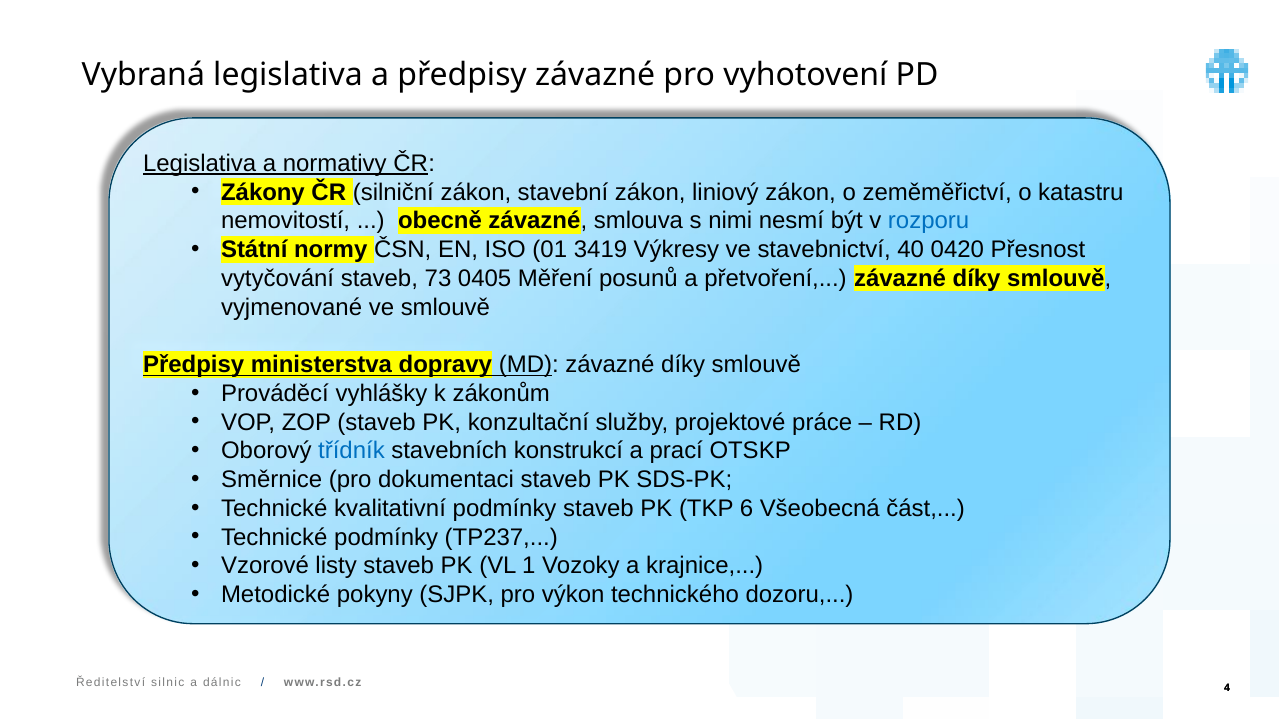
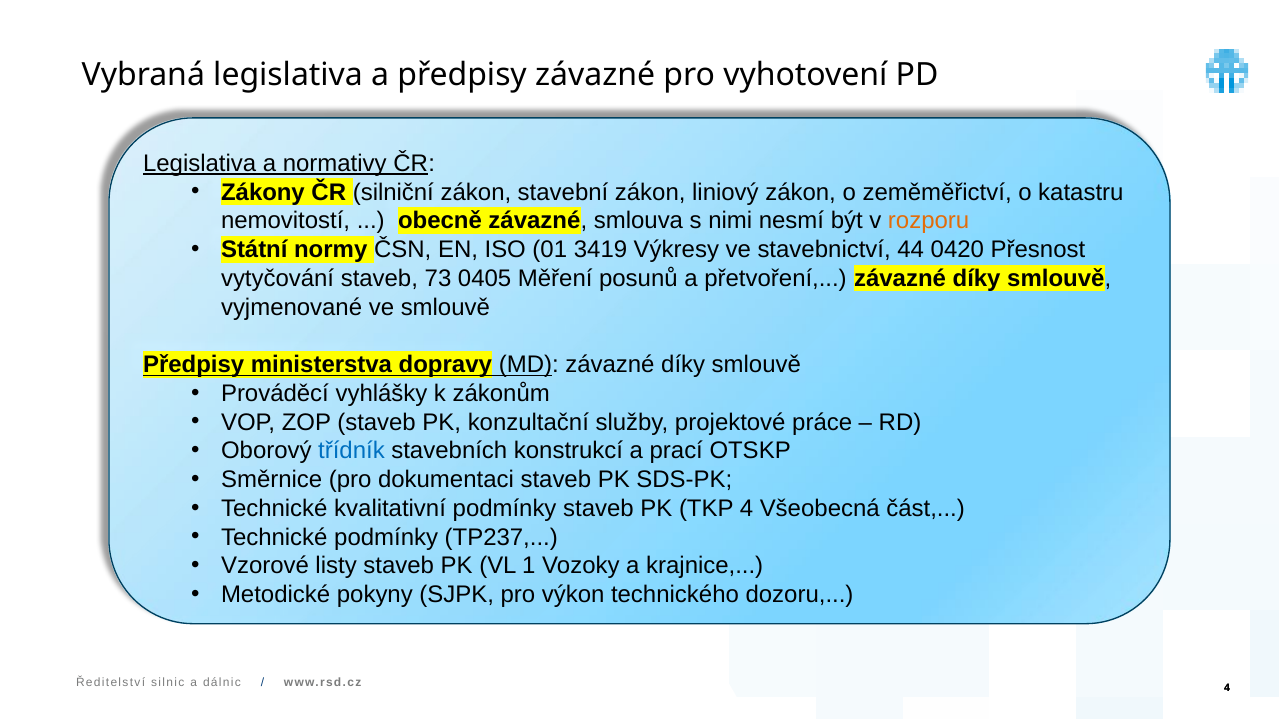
rozporu colour: blue -> orange (929, 221)
stavebnictví 40: 40 -> 44 (911, 250)
6: 6 -> 4 (746, 509)
